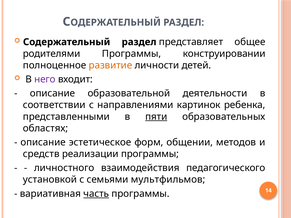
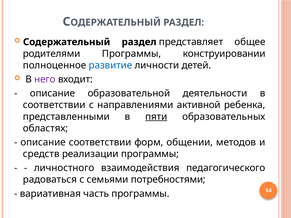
развитие colour: orange -> blue (110, 65)
картинок: картинок -> активной (199, 105)
описание эстетическое: эстетическое -> соответствии (100, 142)
установкой: установкой -> радоваться (50, 180)
мультфильмов: мультфильмов -> потребностями (168, 180)
часть underline: present -> none (96, 194)
